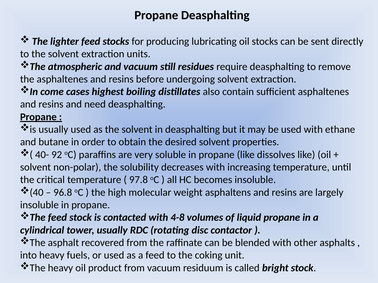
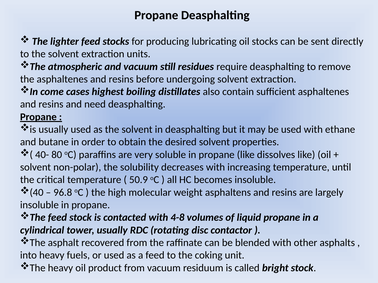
92: 92 -> 80 (57, 155)
97.8: 97.8 -> 50.9 (138, 180)
